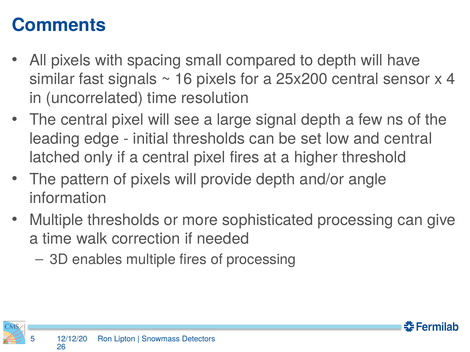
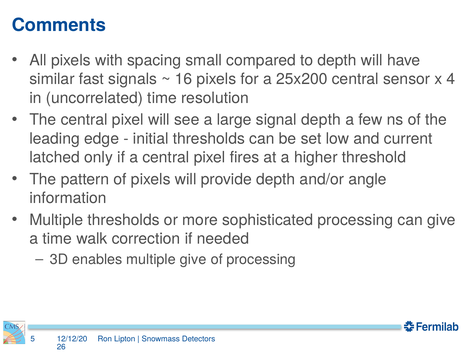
and central: central -> current (408, 139)
multiple fires: fires -> give (193, 260)
